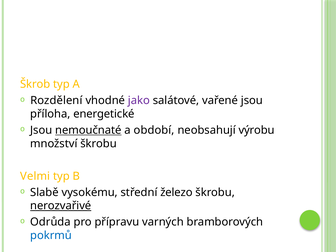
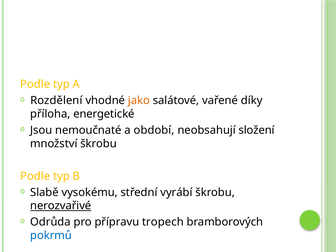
Škrob: Škrob -> Podle (35, 84)
jako colour: purple -> orange (139, 100)
vařené jsou: jsou -> díky (252, 100)
nemoučnaté underline: present -> none (88, 130)
výrobu: výrobu -> složení (257, 130)
Velmi: Velmi -> Podle (35, 176)
železo: železo -> vyrábí (176, 192)
varných: varných -> tropech (163, 222)
